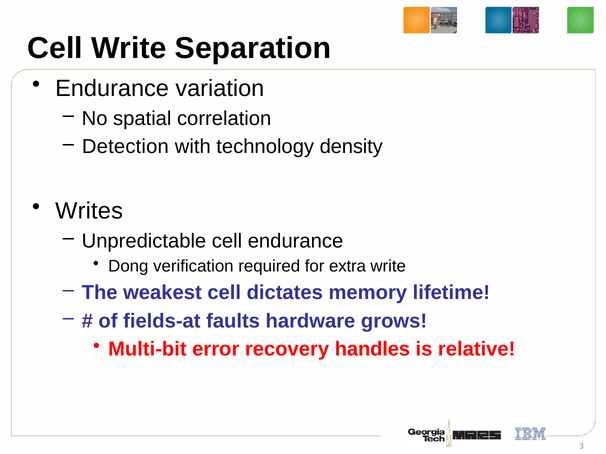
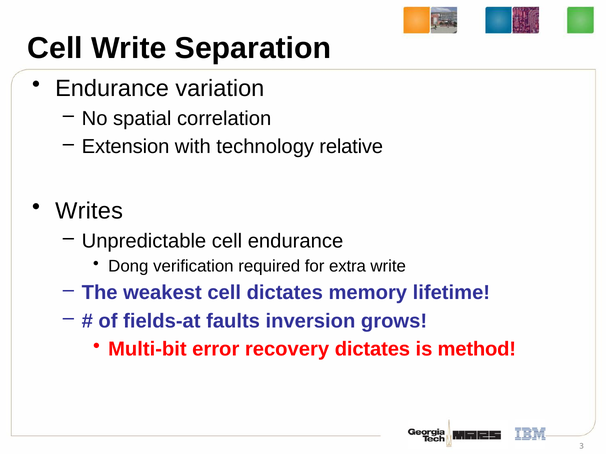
Detection: Detection -> Extension (126, 147)
density: density -> relative (351, 147)
hardware: hardware -> inversion (310, 321)
recovery handles: handles -> dictates (372, 350)
relative: relative -> method (477, 350)
